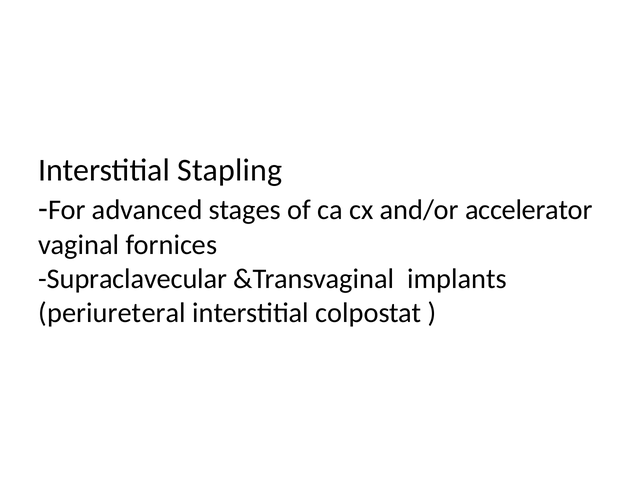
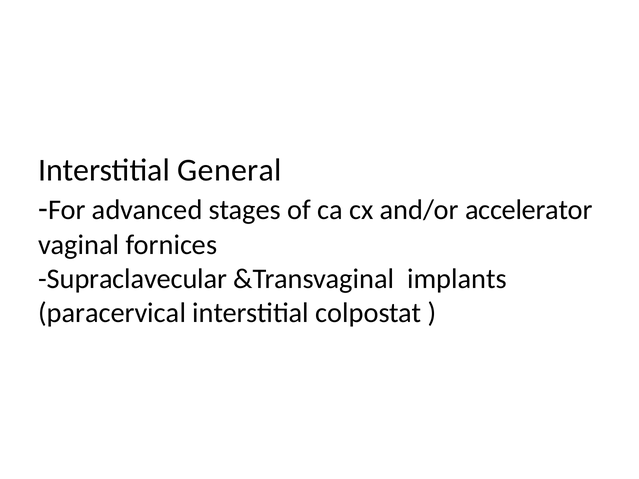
Stapling: Stapling -> General (230, 170)
periureteral: periureteral -> paracervical (112, 313)
